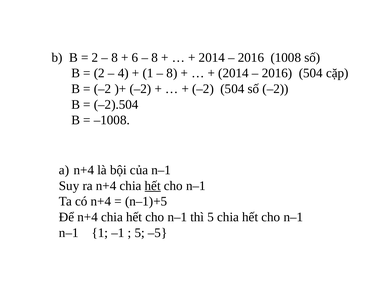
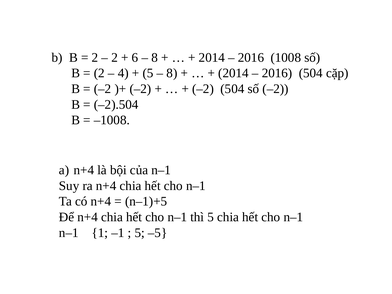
8: 8 -> 2 (115, 57)
1: 1 -> 5 (148, 73)
hết underline: present -> none (153, 186)
